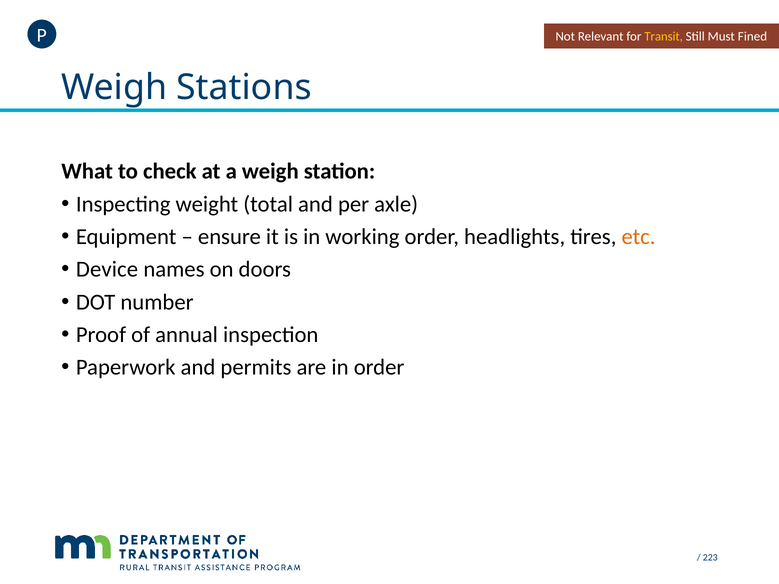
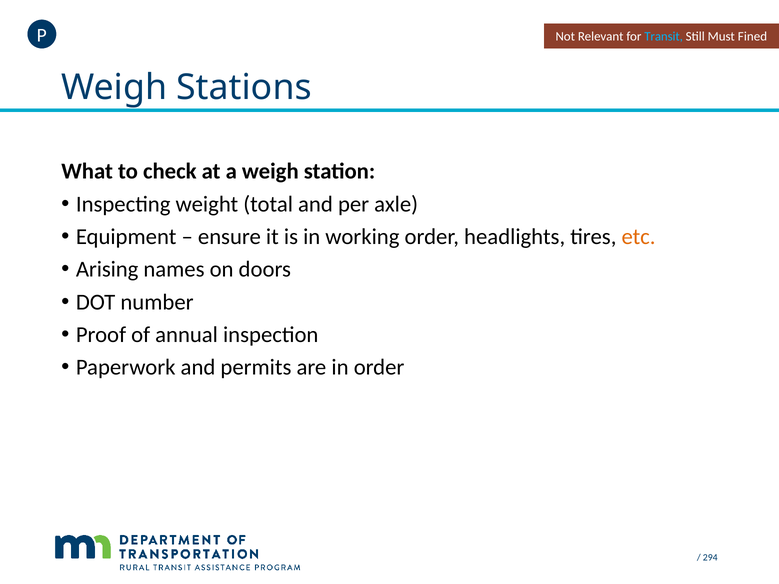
Transit colour: yellow -> light blue (664, 37)
Device: Device -> Arising (107, 270)
223: 223 -> 294 (710, 558)
